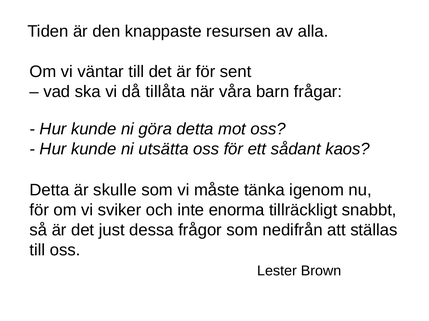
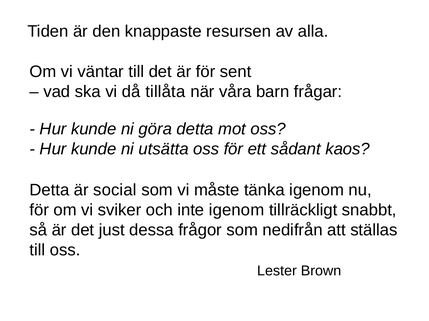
skulle: skulle -> social (115, 190)
inte enorma: enorma -> igenom (237, 210)
